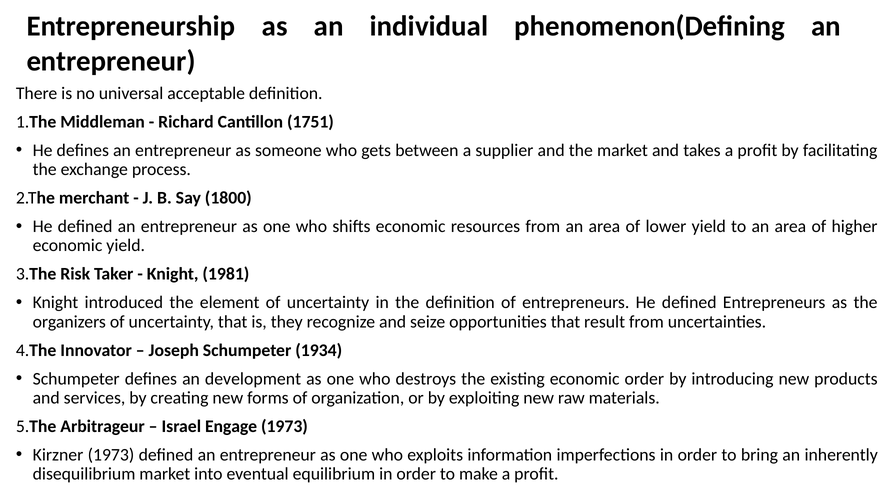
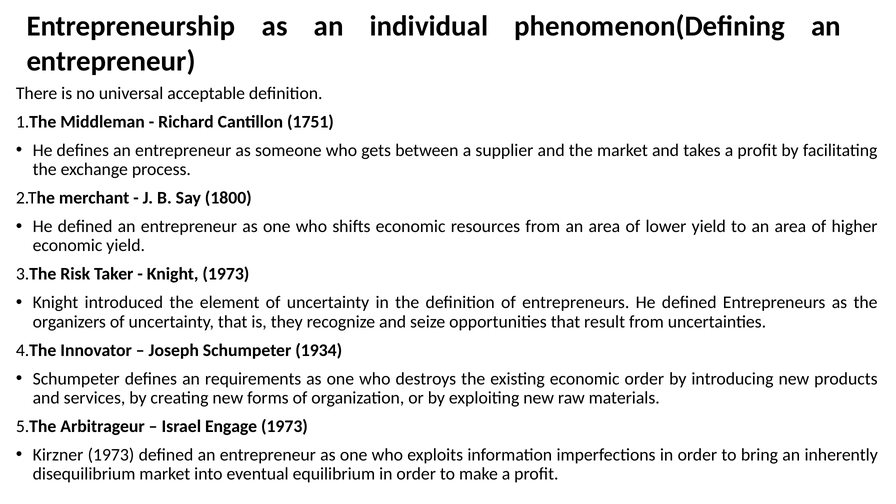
Knight 1981: 1981 -> 1973 (226, 274)
development: development -> requirements (253, 379)
